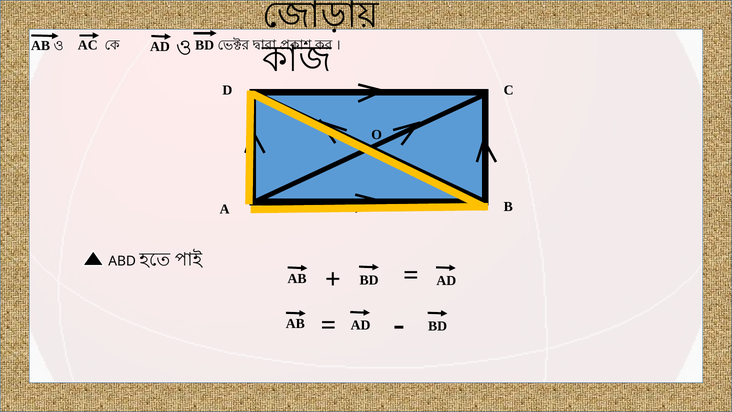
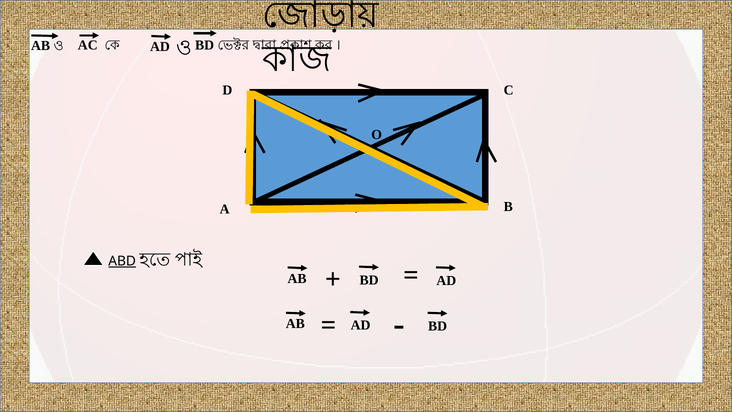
ABD underline: none -> present (122, 261)
